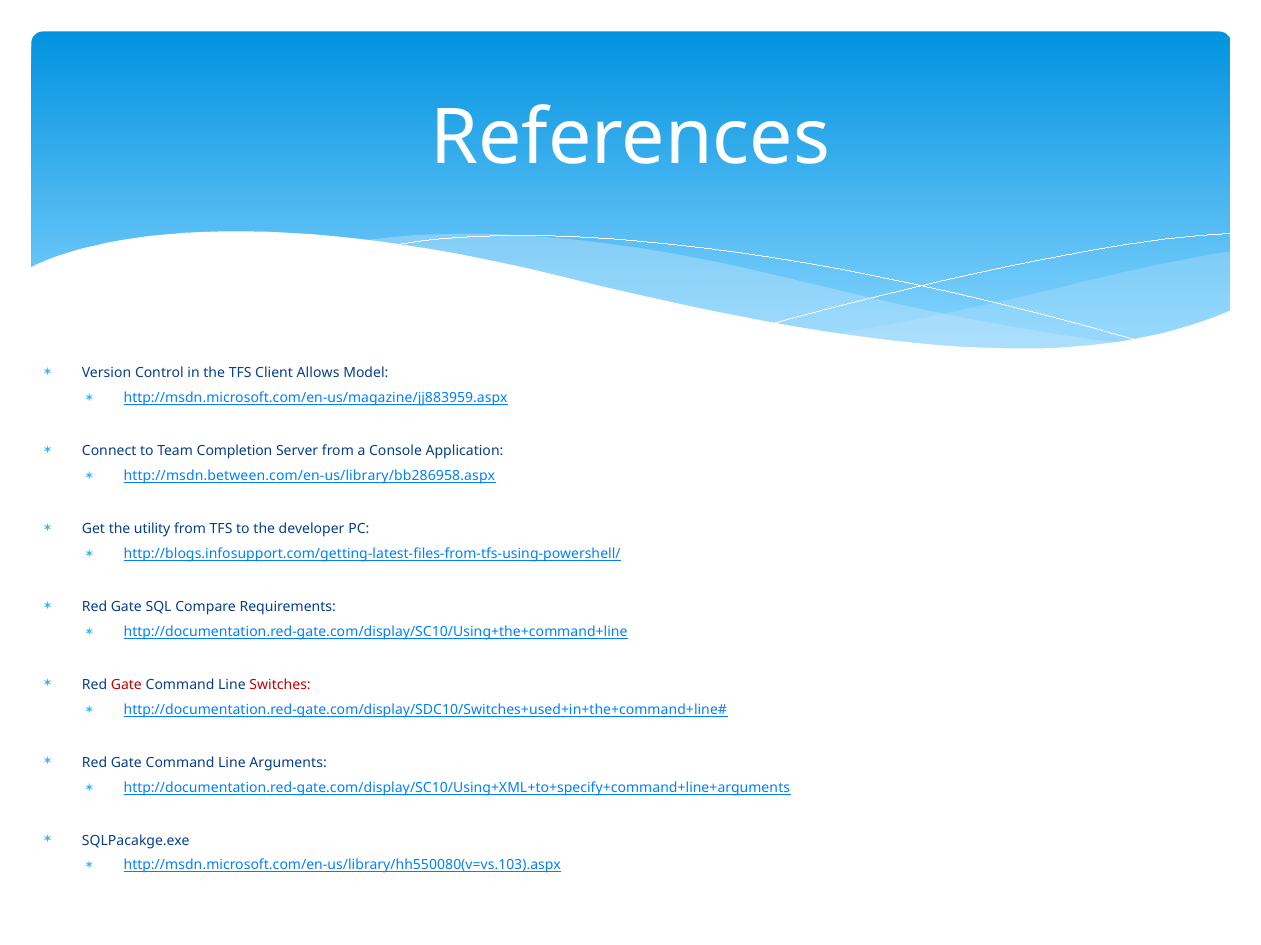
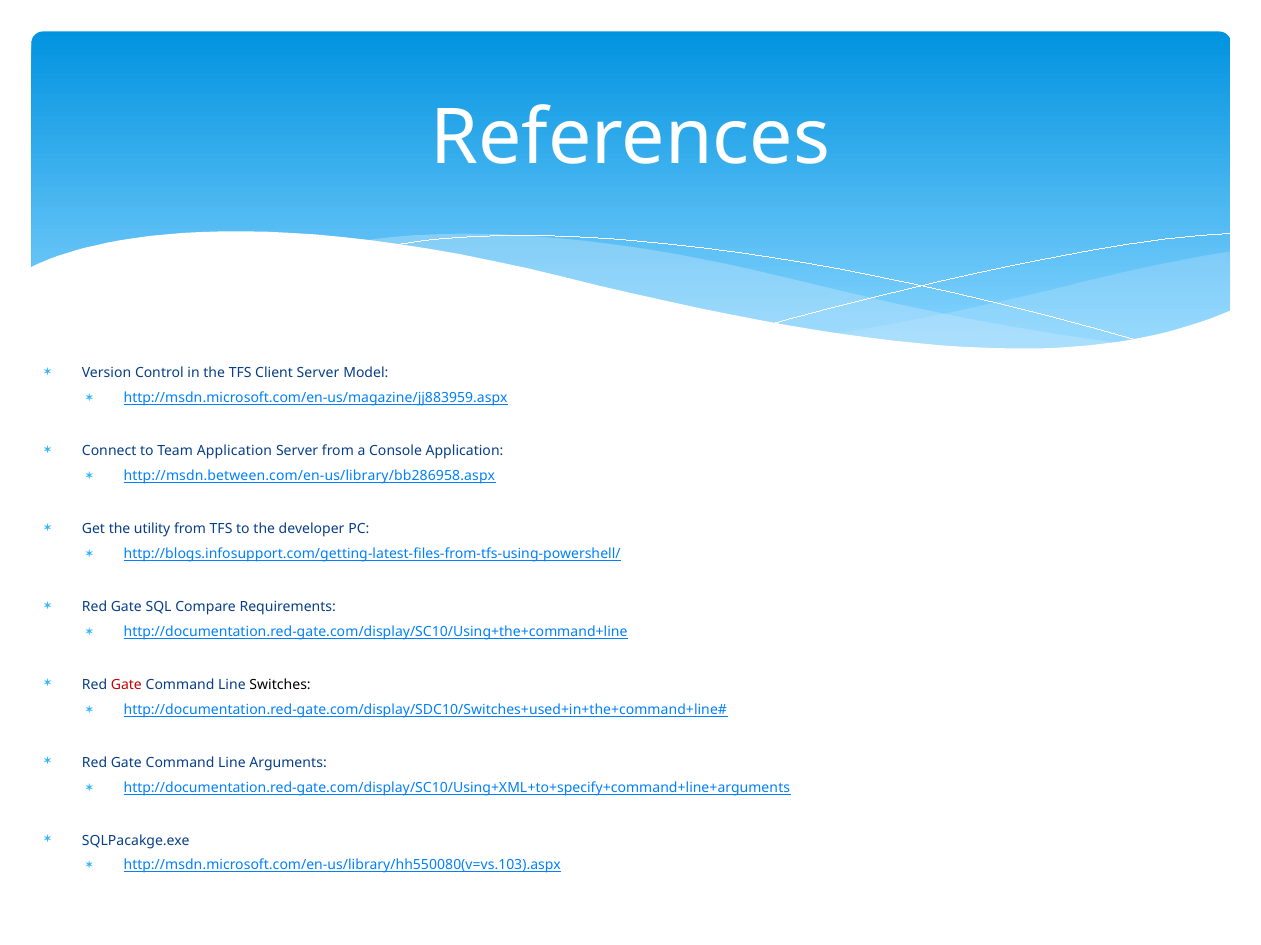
Client Allows: Allows -> Server (318, 373)
Team Completion: Completion -> Application (234, 451)
Switches colour: red -> black (280, 685)
